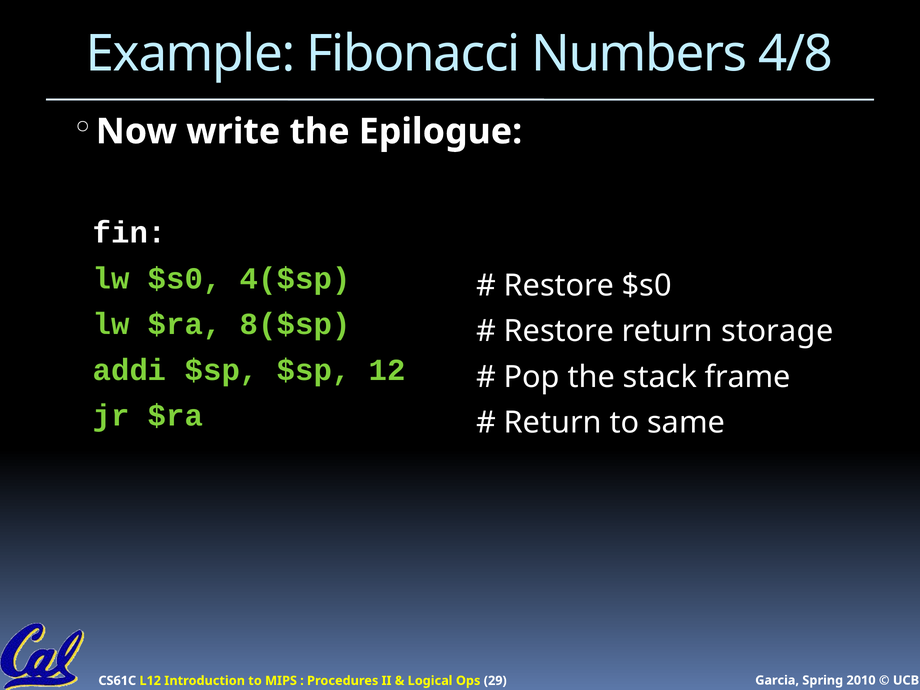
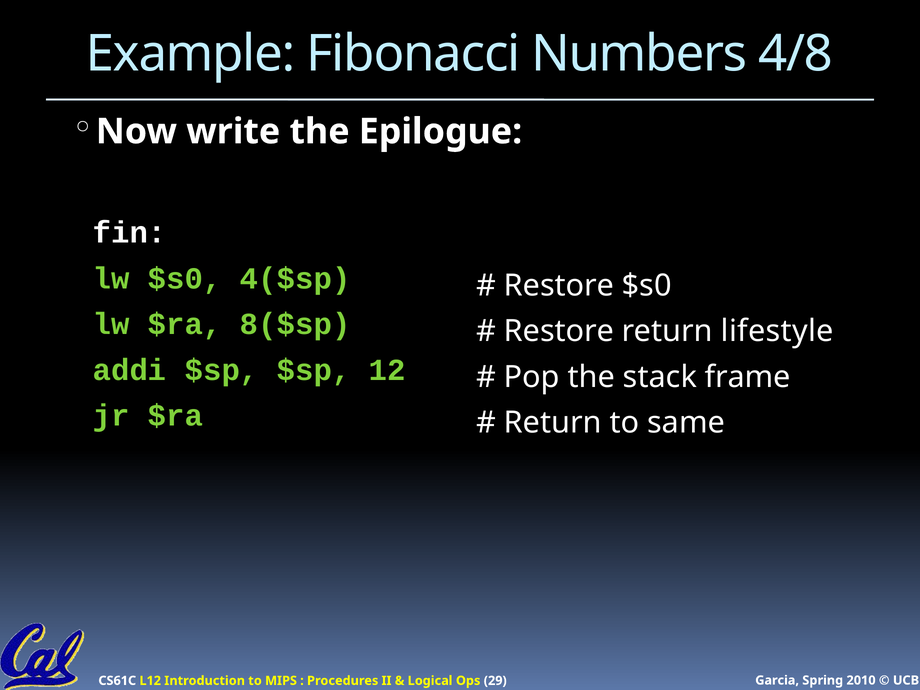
storage: storage -> lifestyle (777, 331)
